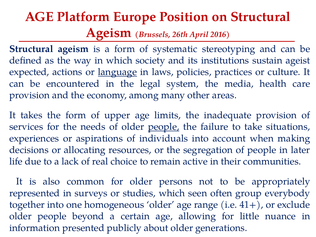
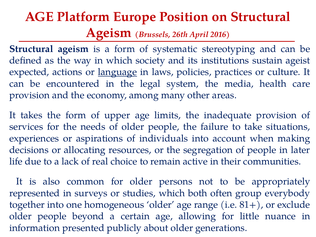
people underline: present -> none (164, 127)
seen: seen -> both (198, 193)
41+: 41+ -> 81+ (251, 205)
